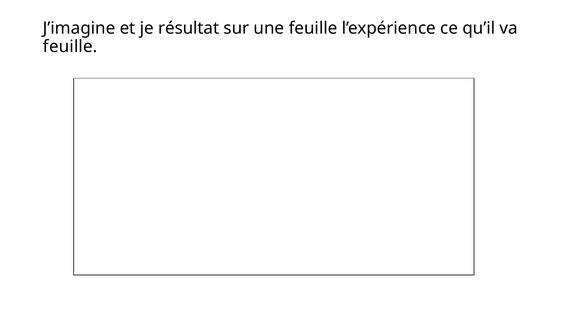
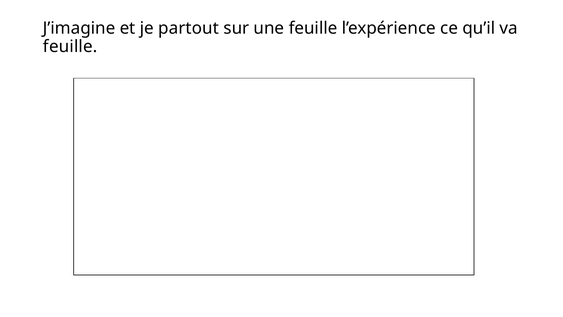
résultat: résultat -> partout (189, 28)
